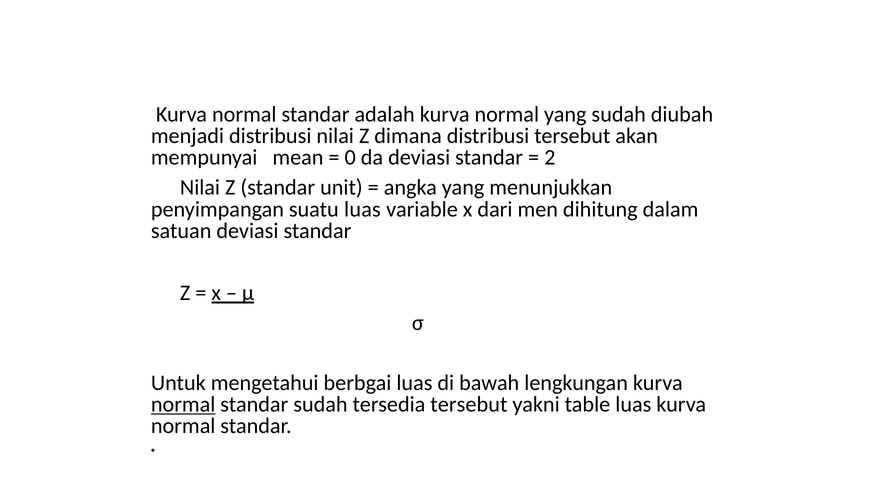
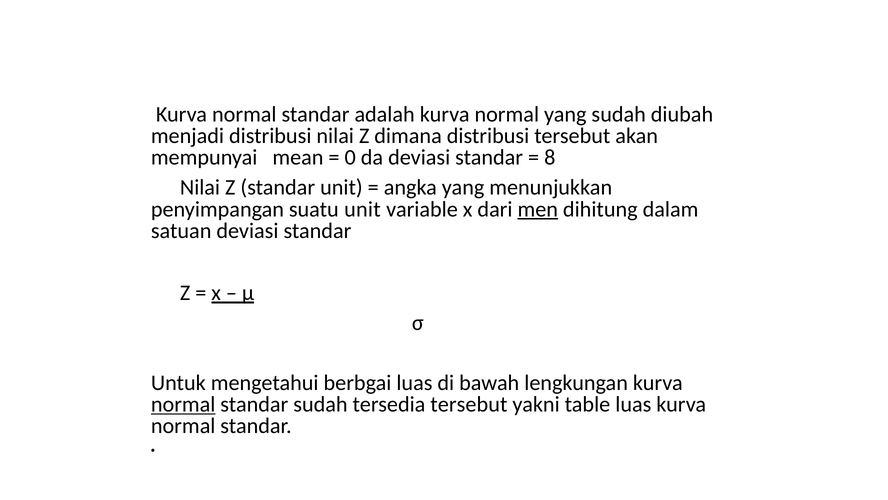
2: 2 -> 8 (550, 157)
suatu luas: luas -> unit (362, 209)
men underline: none -> present (538, 209)
